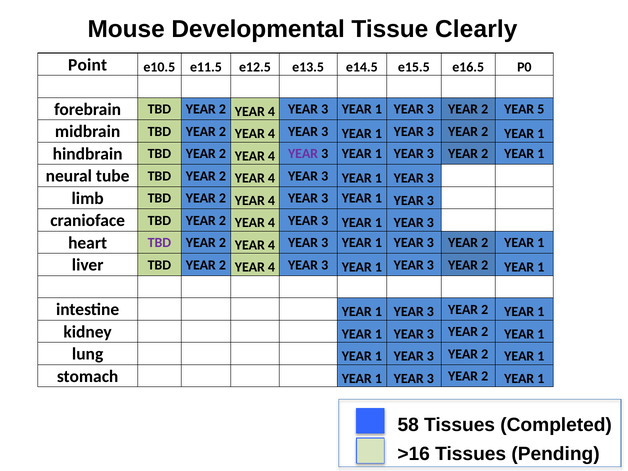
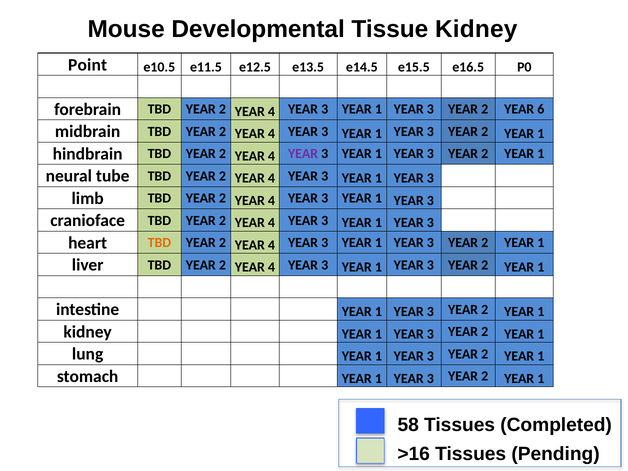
Tissue Clearly: Clearly -> Kidney (476, 29)
5: 5 -> 6 (541, 109)
TBD colour: purple -> orange (159, 243)
